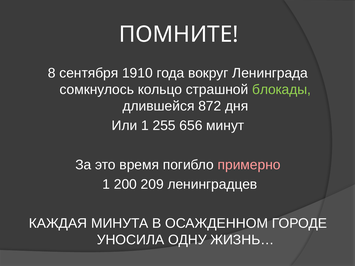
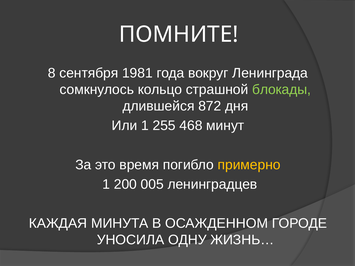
1910: 1910 -> 1981 (137, 73)
656: 656 -> 468 (191, 126)
примерно colour: pink -> yellow (249, 165)
209: 209 -> 005 (152, 184)
